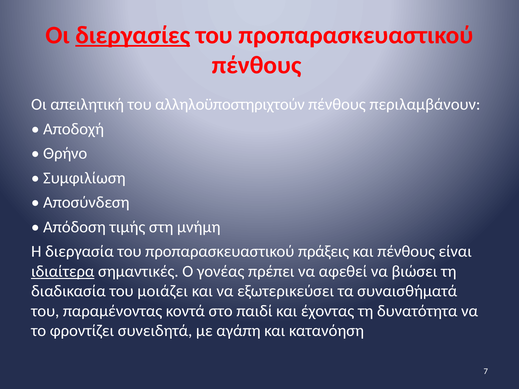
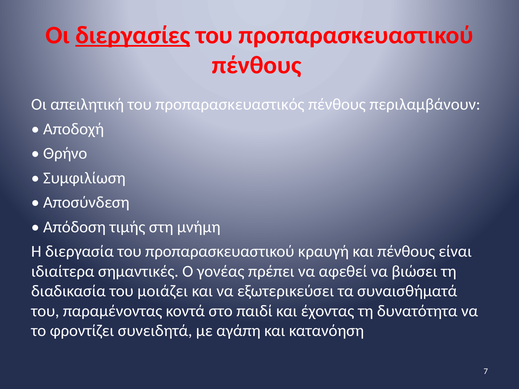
αλληλοϋποστηριχτούν: αλληλοϋποστηριχτούν -> προπαρασκευαστικός (230, 105)
πράξεις: πράξεις -> κραυγή (323, 252)
ιδιαίτερα underline: present -> none (63, 271)
